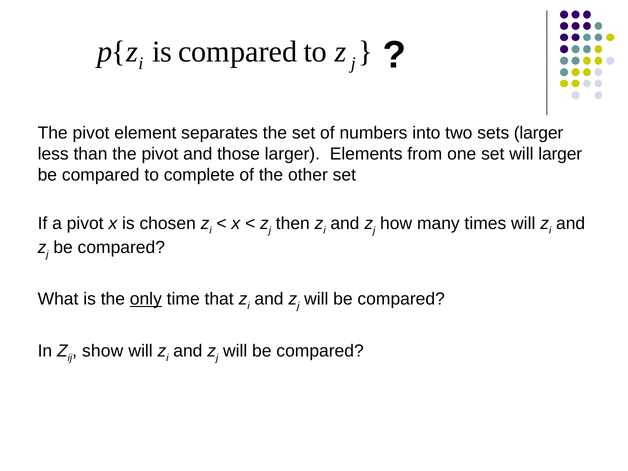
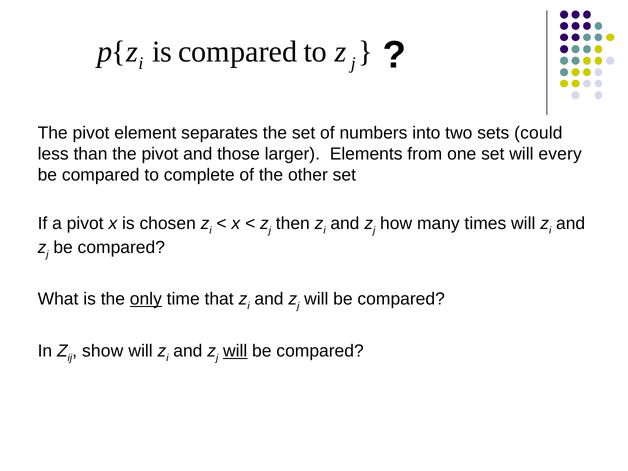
sets larger: larger -> could (538, 133)
will larger: larger -> every (560, 154)
will underline: none -> present (235, 351)
